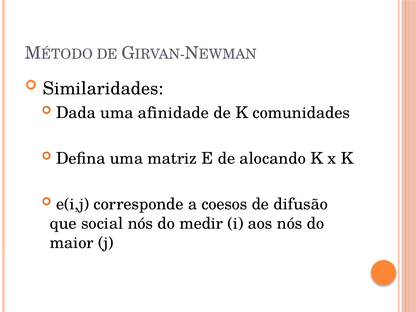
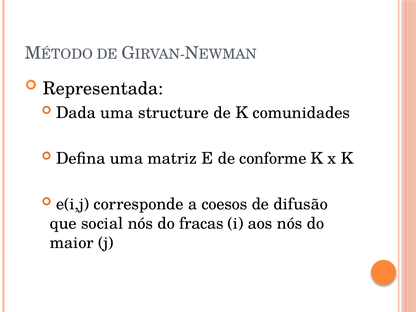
Similaridades: Similaridades -> Representada (103, 89)
afinidade: afinidade -> structure (173, 113)
alocando: alocando -> conforme (273, 158)
medir: medir -> fracas (201, 223)
